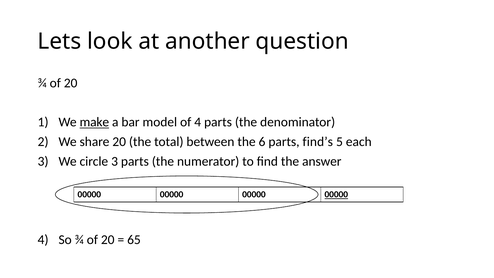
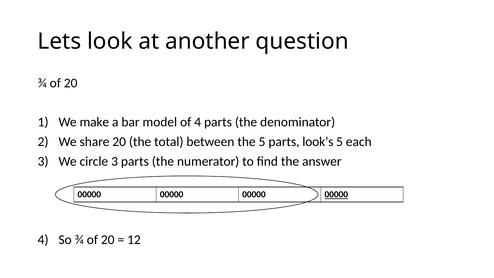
make underline: present -> none (94, 122)
the 6: 6 -> 5 (262, 142)
find’s: find’s -> look’s (318, 142)
65: 65 -> 12 (134, 240)
